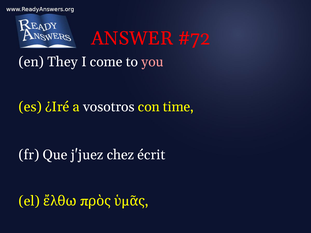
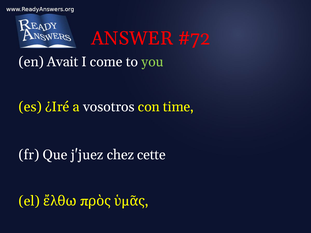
They: They -> Avait (63, 62)
you colour: pink -> light green (153, 62)
écrit: écrit -> cette (151, 155)
